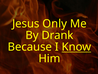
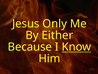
Drank: Drank -> Either (57, 35)
